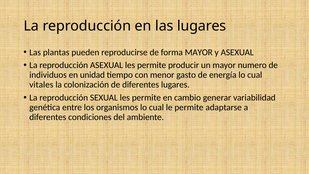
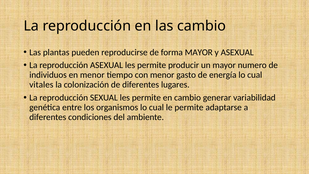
las lugares: lugares -> cambio (202, 26)
en unidad: unidad -> menor (92, 75)
